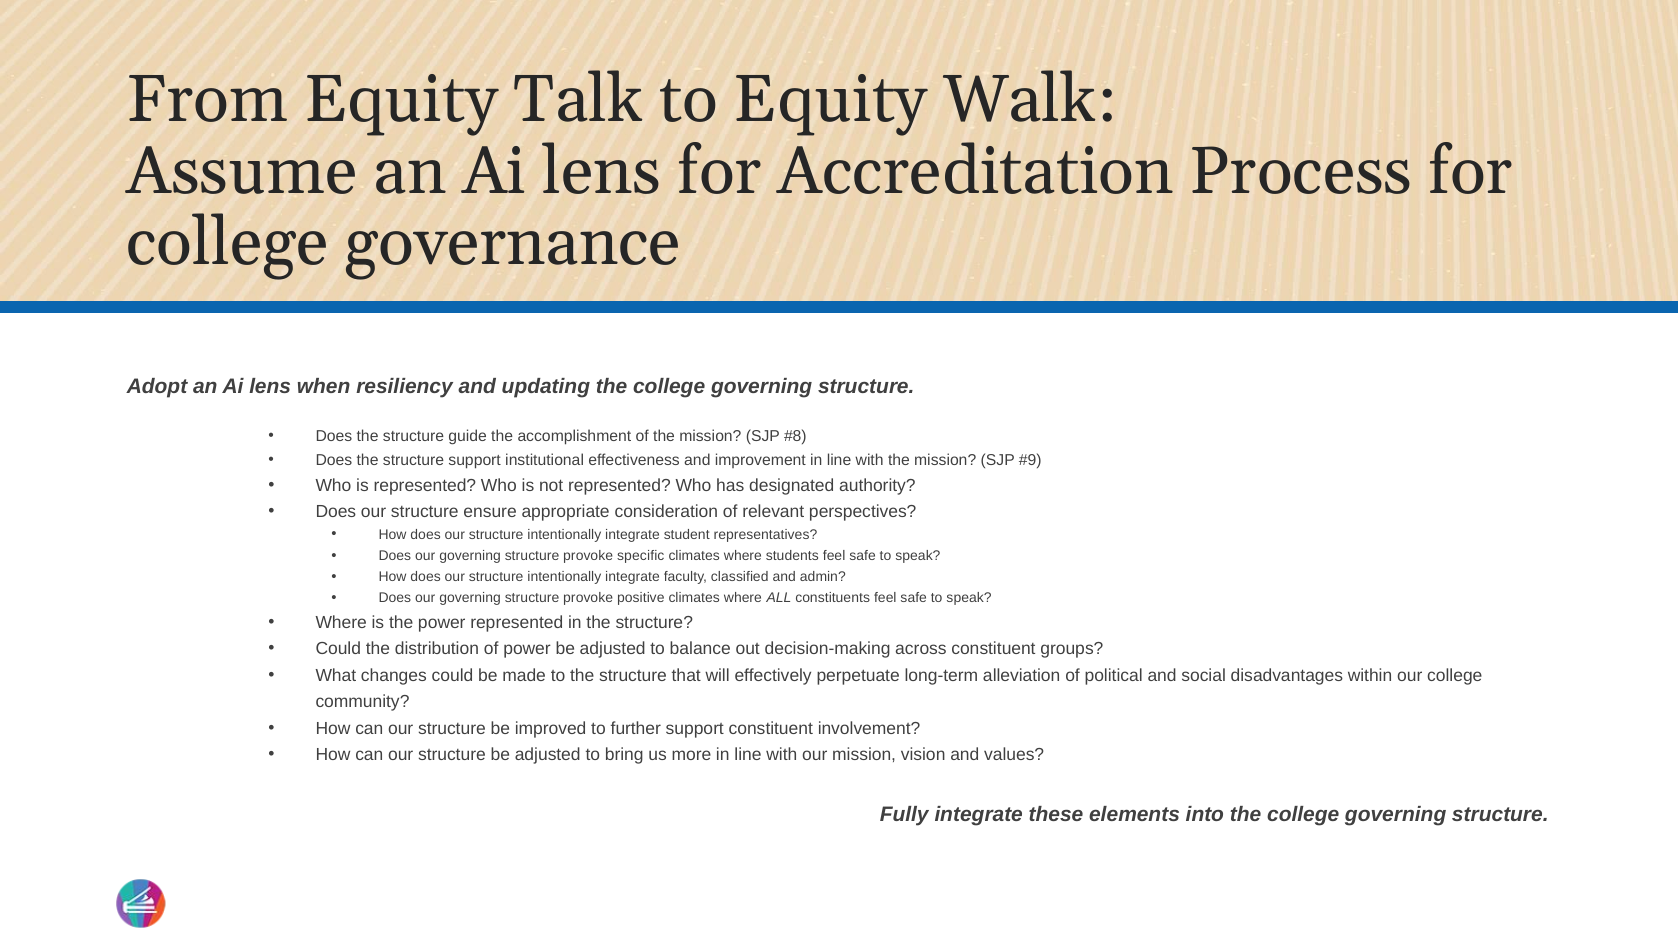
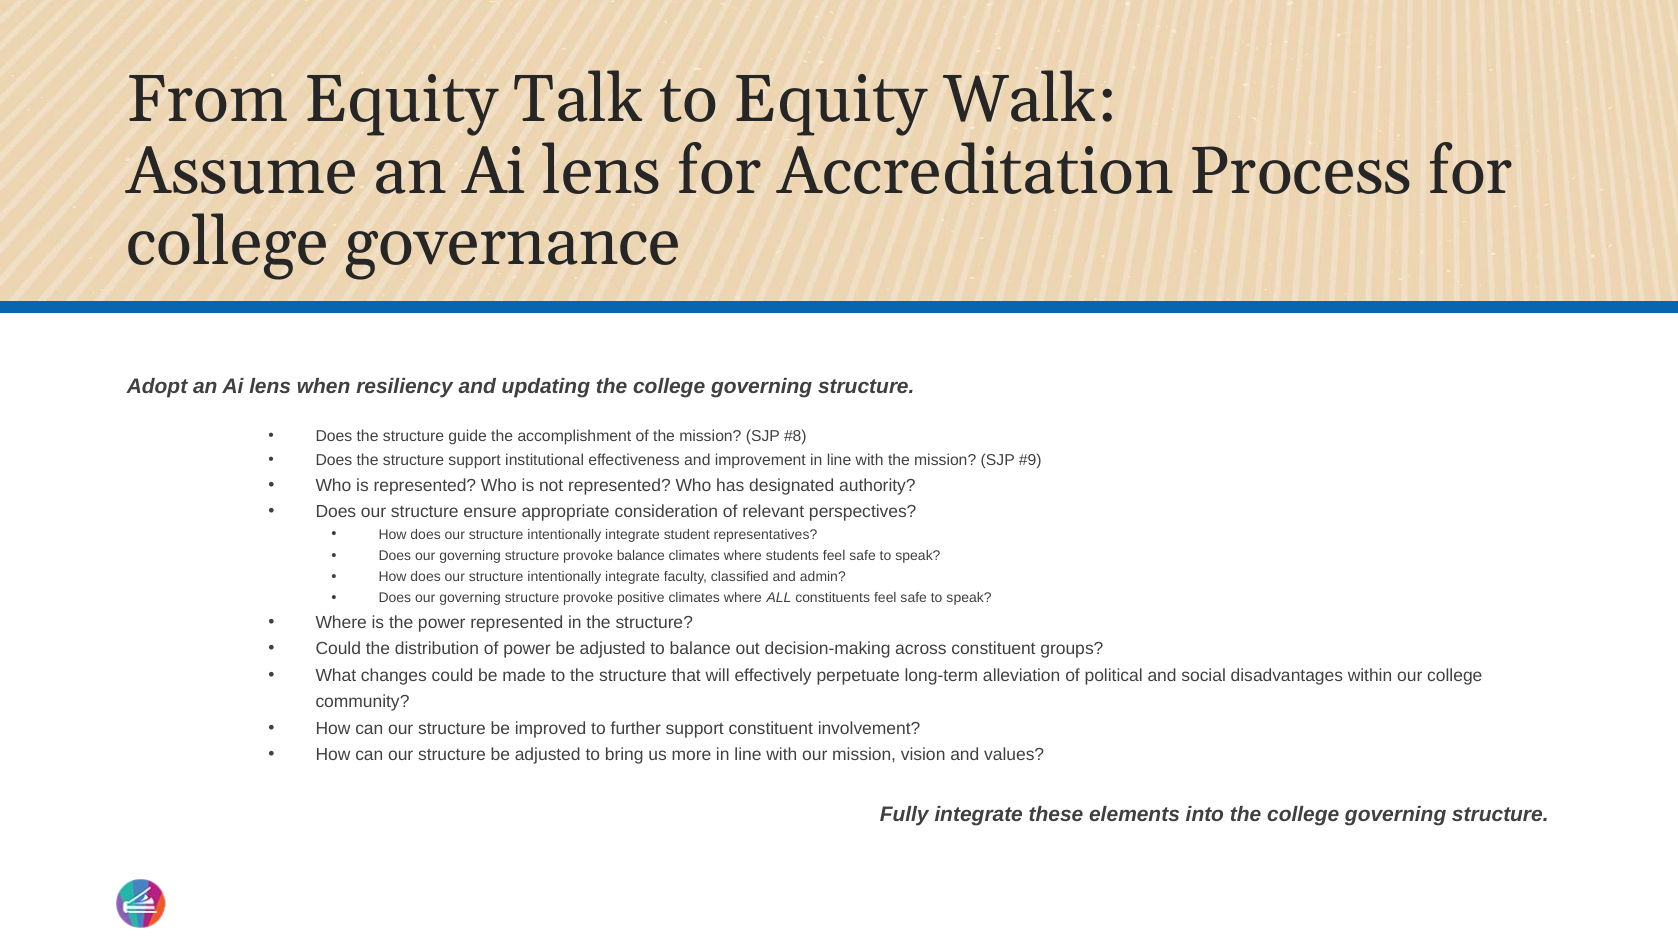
provoke specific: specific -> balance (641, 556)
